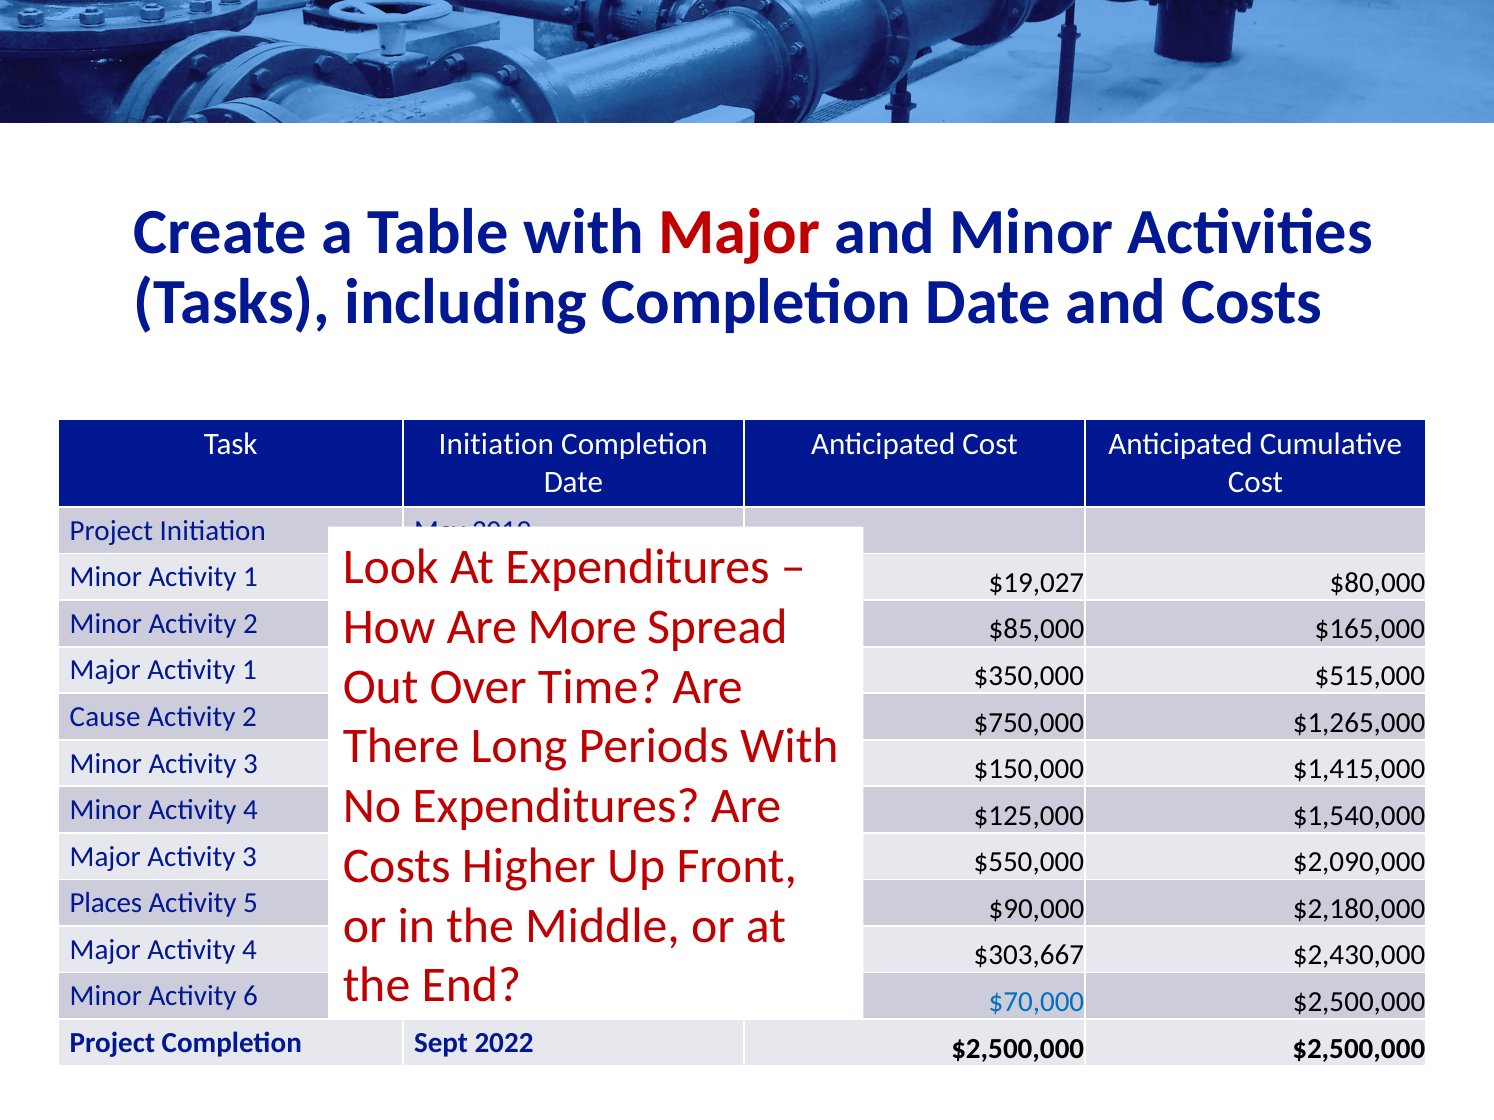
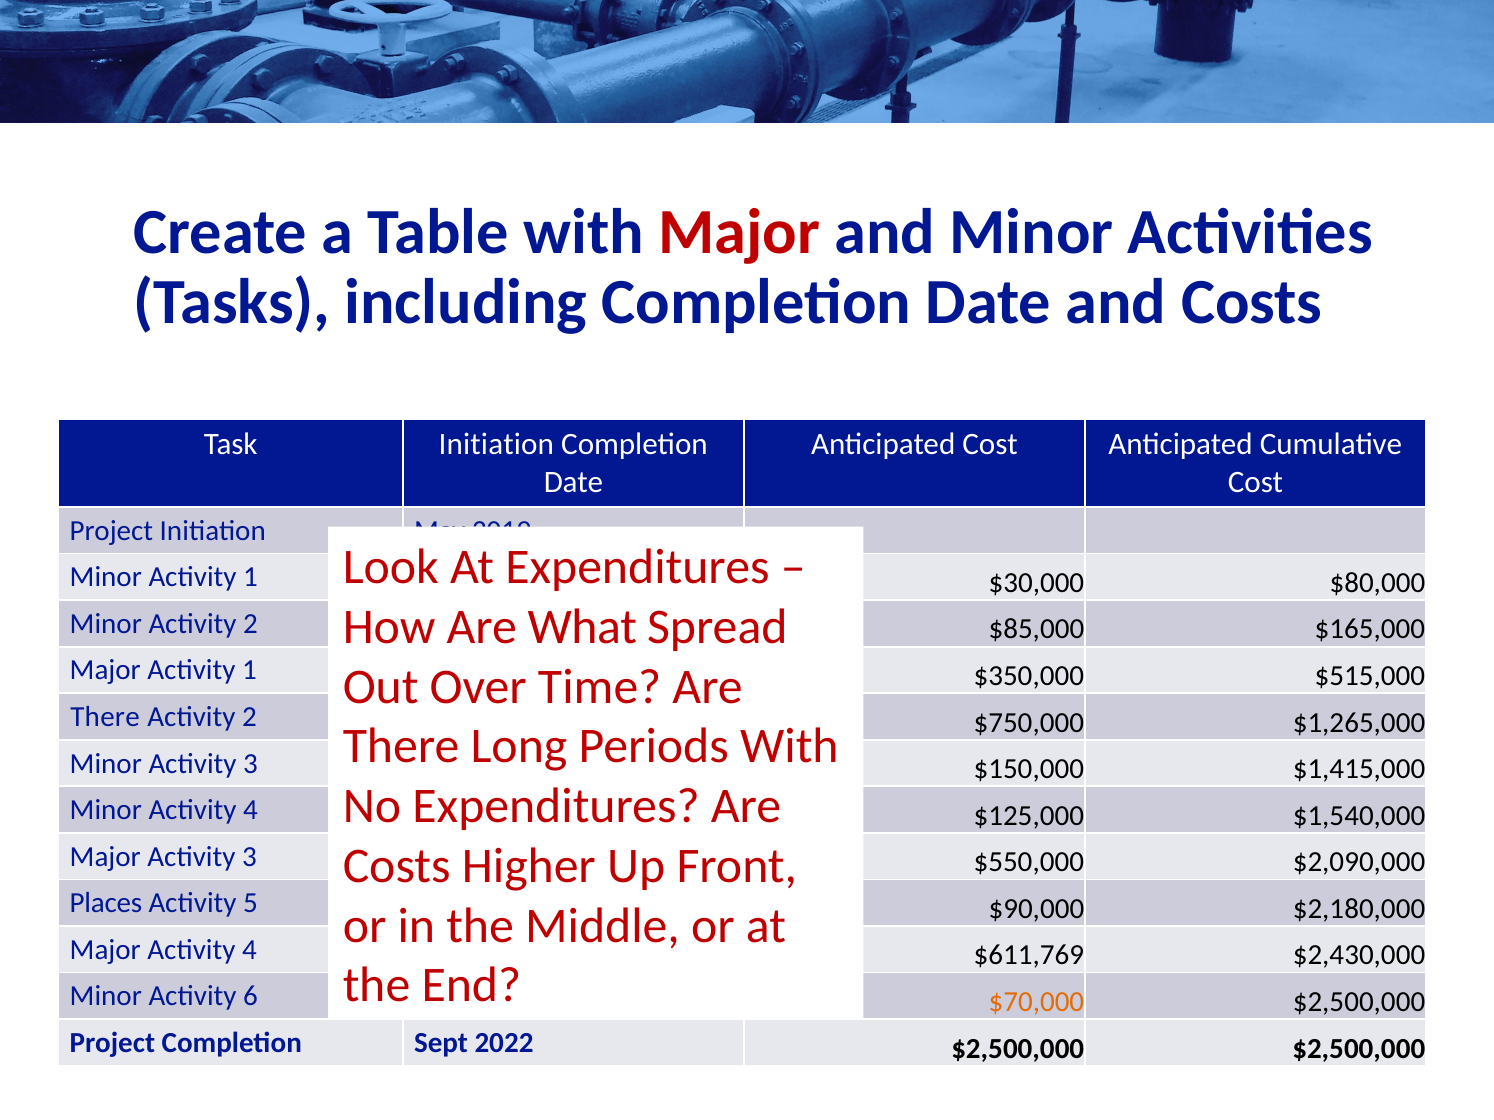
$19,027: $19,027 -> $30,000 (1036, 583)
More: More -> What (582, 627)
Cause: Cause -> There (105, 717)
$303,667: $303,667 -> $611,769 (1029, 956)
$70,000 colour: blue -> orange (1036, 1002)
